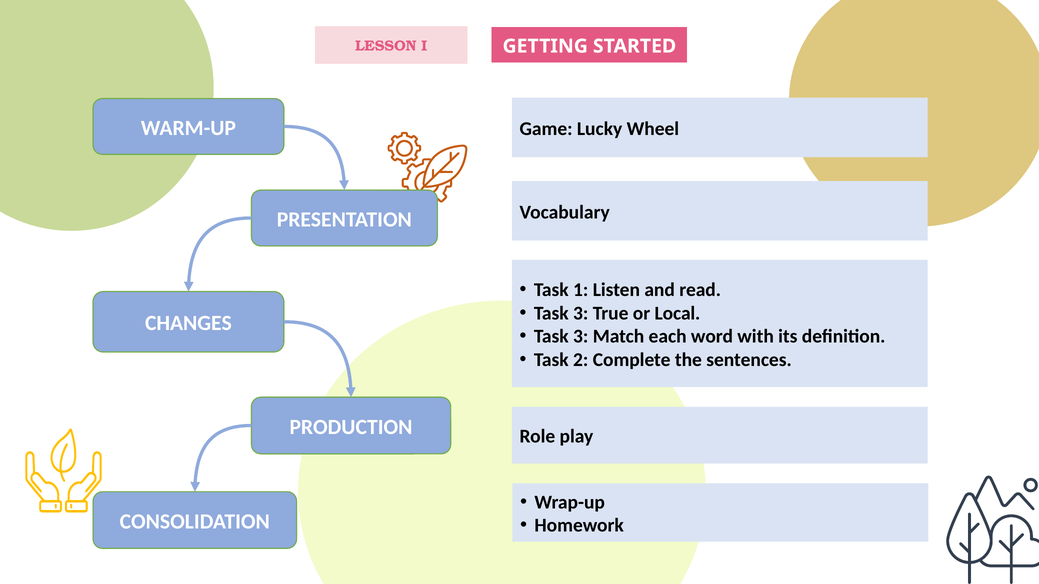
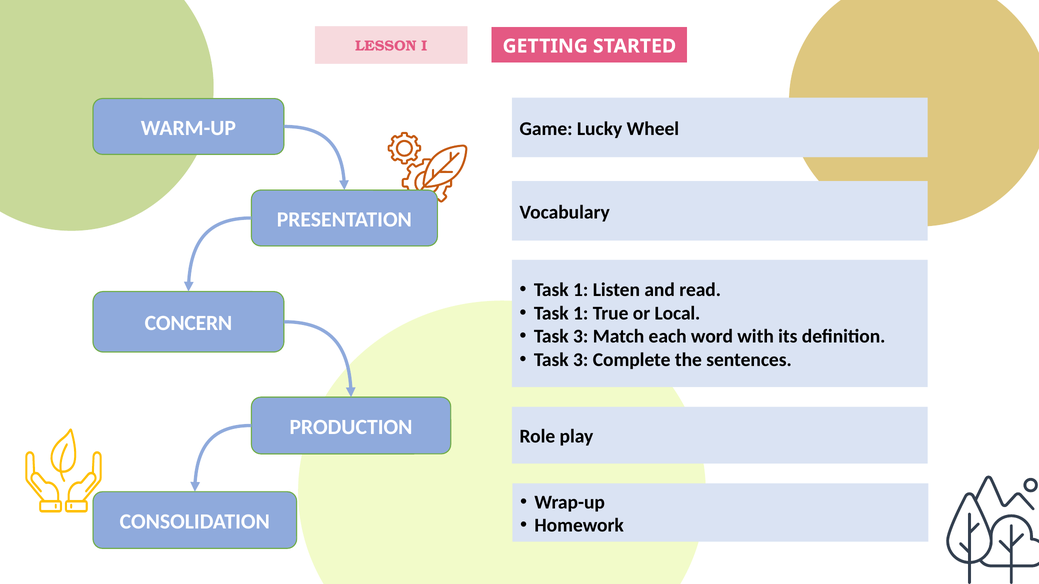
3: 3 -> 1 (581, 313)
CHANGES: CHANGES -> CONCERN (188, 324)
2: 2 -> 3 (581, 360)
